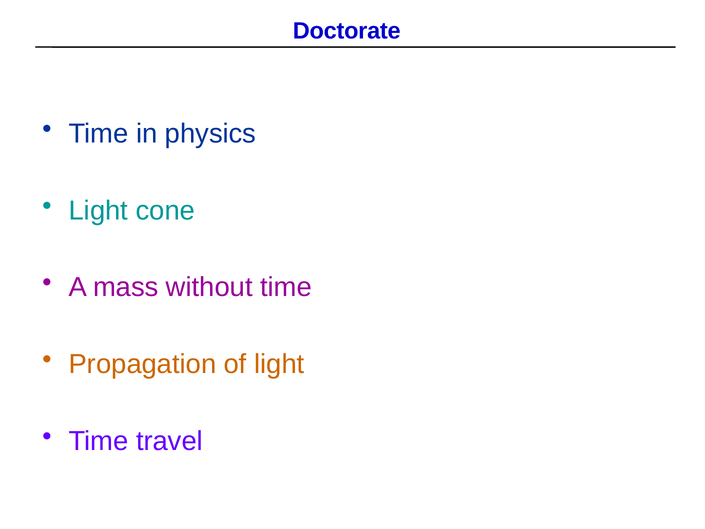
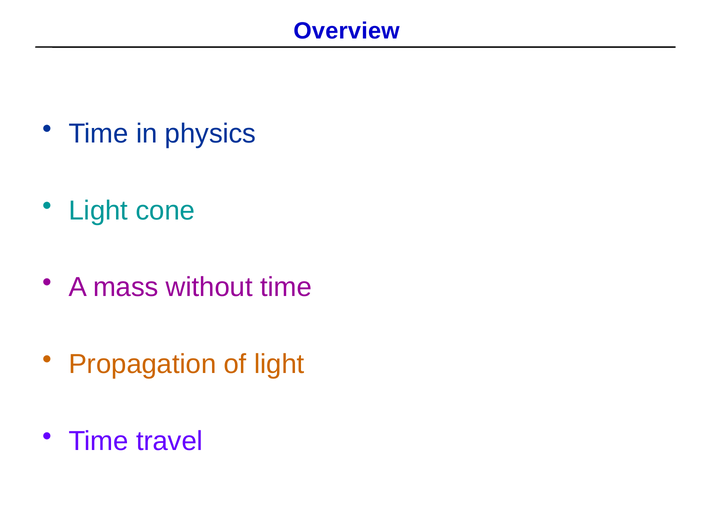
Doctorate: Doctorate -> Overview (347, 31)
